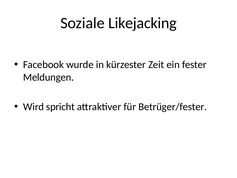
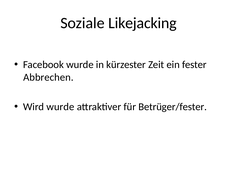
Meldungen: Meldungen -> Abbrechen (48, 77)
Wird spricht: spricht -> wurde (60, 107)
